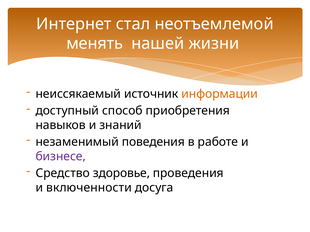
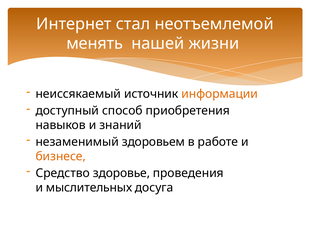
поведения: поведения -> здоровьем (153, 142)
бизнесе colour: purple -> orange (61, 157)
включенности: включенности -> мыслительных (89, 188)
